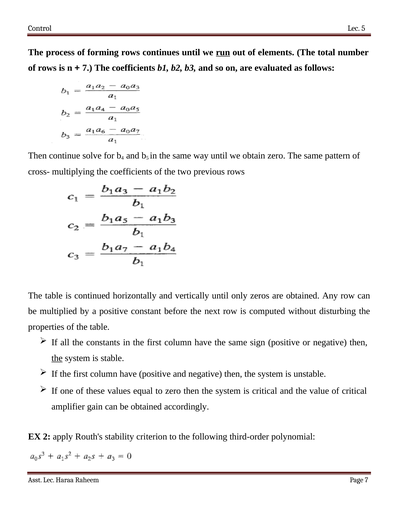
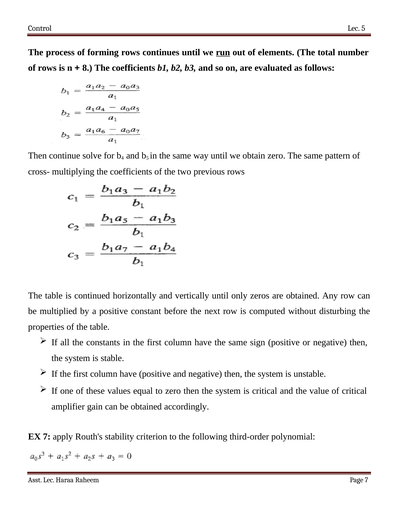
7: 7 -> 8 (87, 68)
the underline: present -> none (57, 357)
EX 2: 2 -> 7 (47, 436)
